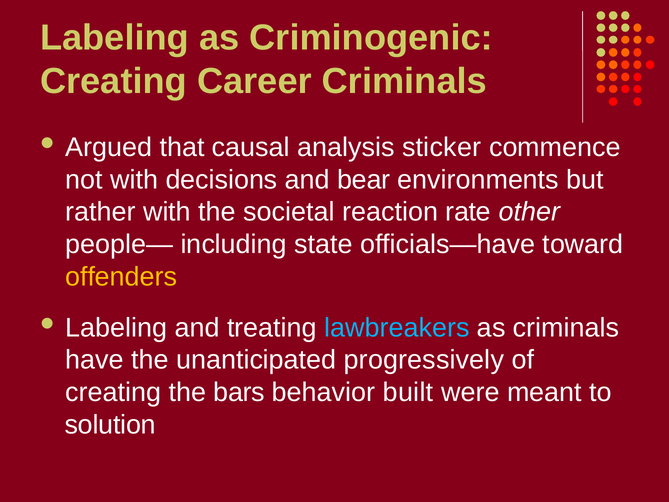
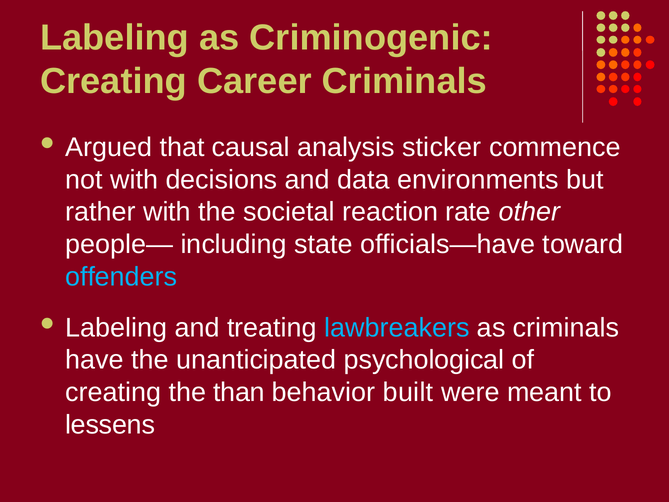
bear: bear -> data (364, 180)
offenders colour: yellow -> light blue (121, 277)
progressively: progressively -> psychological (424, 360)
bars: bars -> than (239, 392)
solution: solution -> lessens (110, 425)
